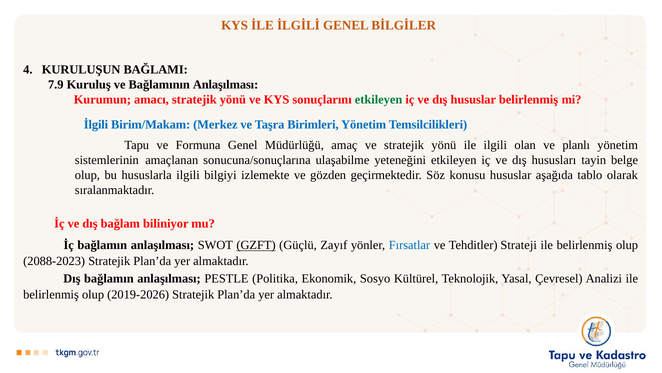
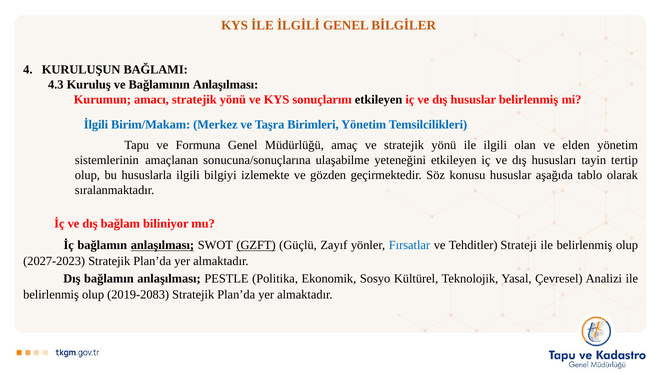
7.9: 7.9 -> 4.3 (56, 85)
etkileyen colour: green -> black (379, 100)
planlı: planlı -> elden (576, 145)
belge: belge -> tertip (625, 160)
anlaşılması underline: none -> present (162, 245)
2088-2023: 2088-2023 -> 2027-2023 (54, 261)
2019-2026: 2019-2026 -> 2019-2083 (138, 294)
